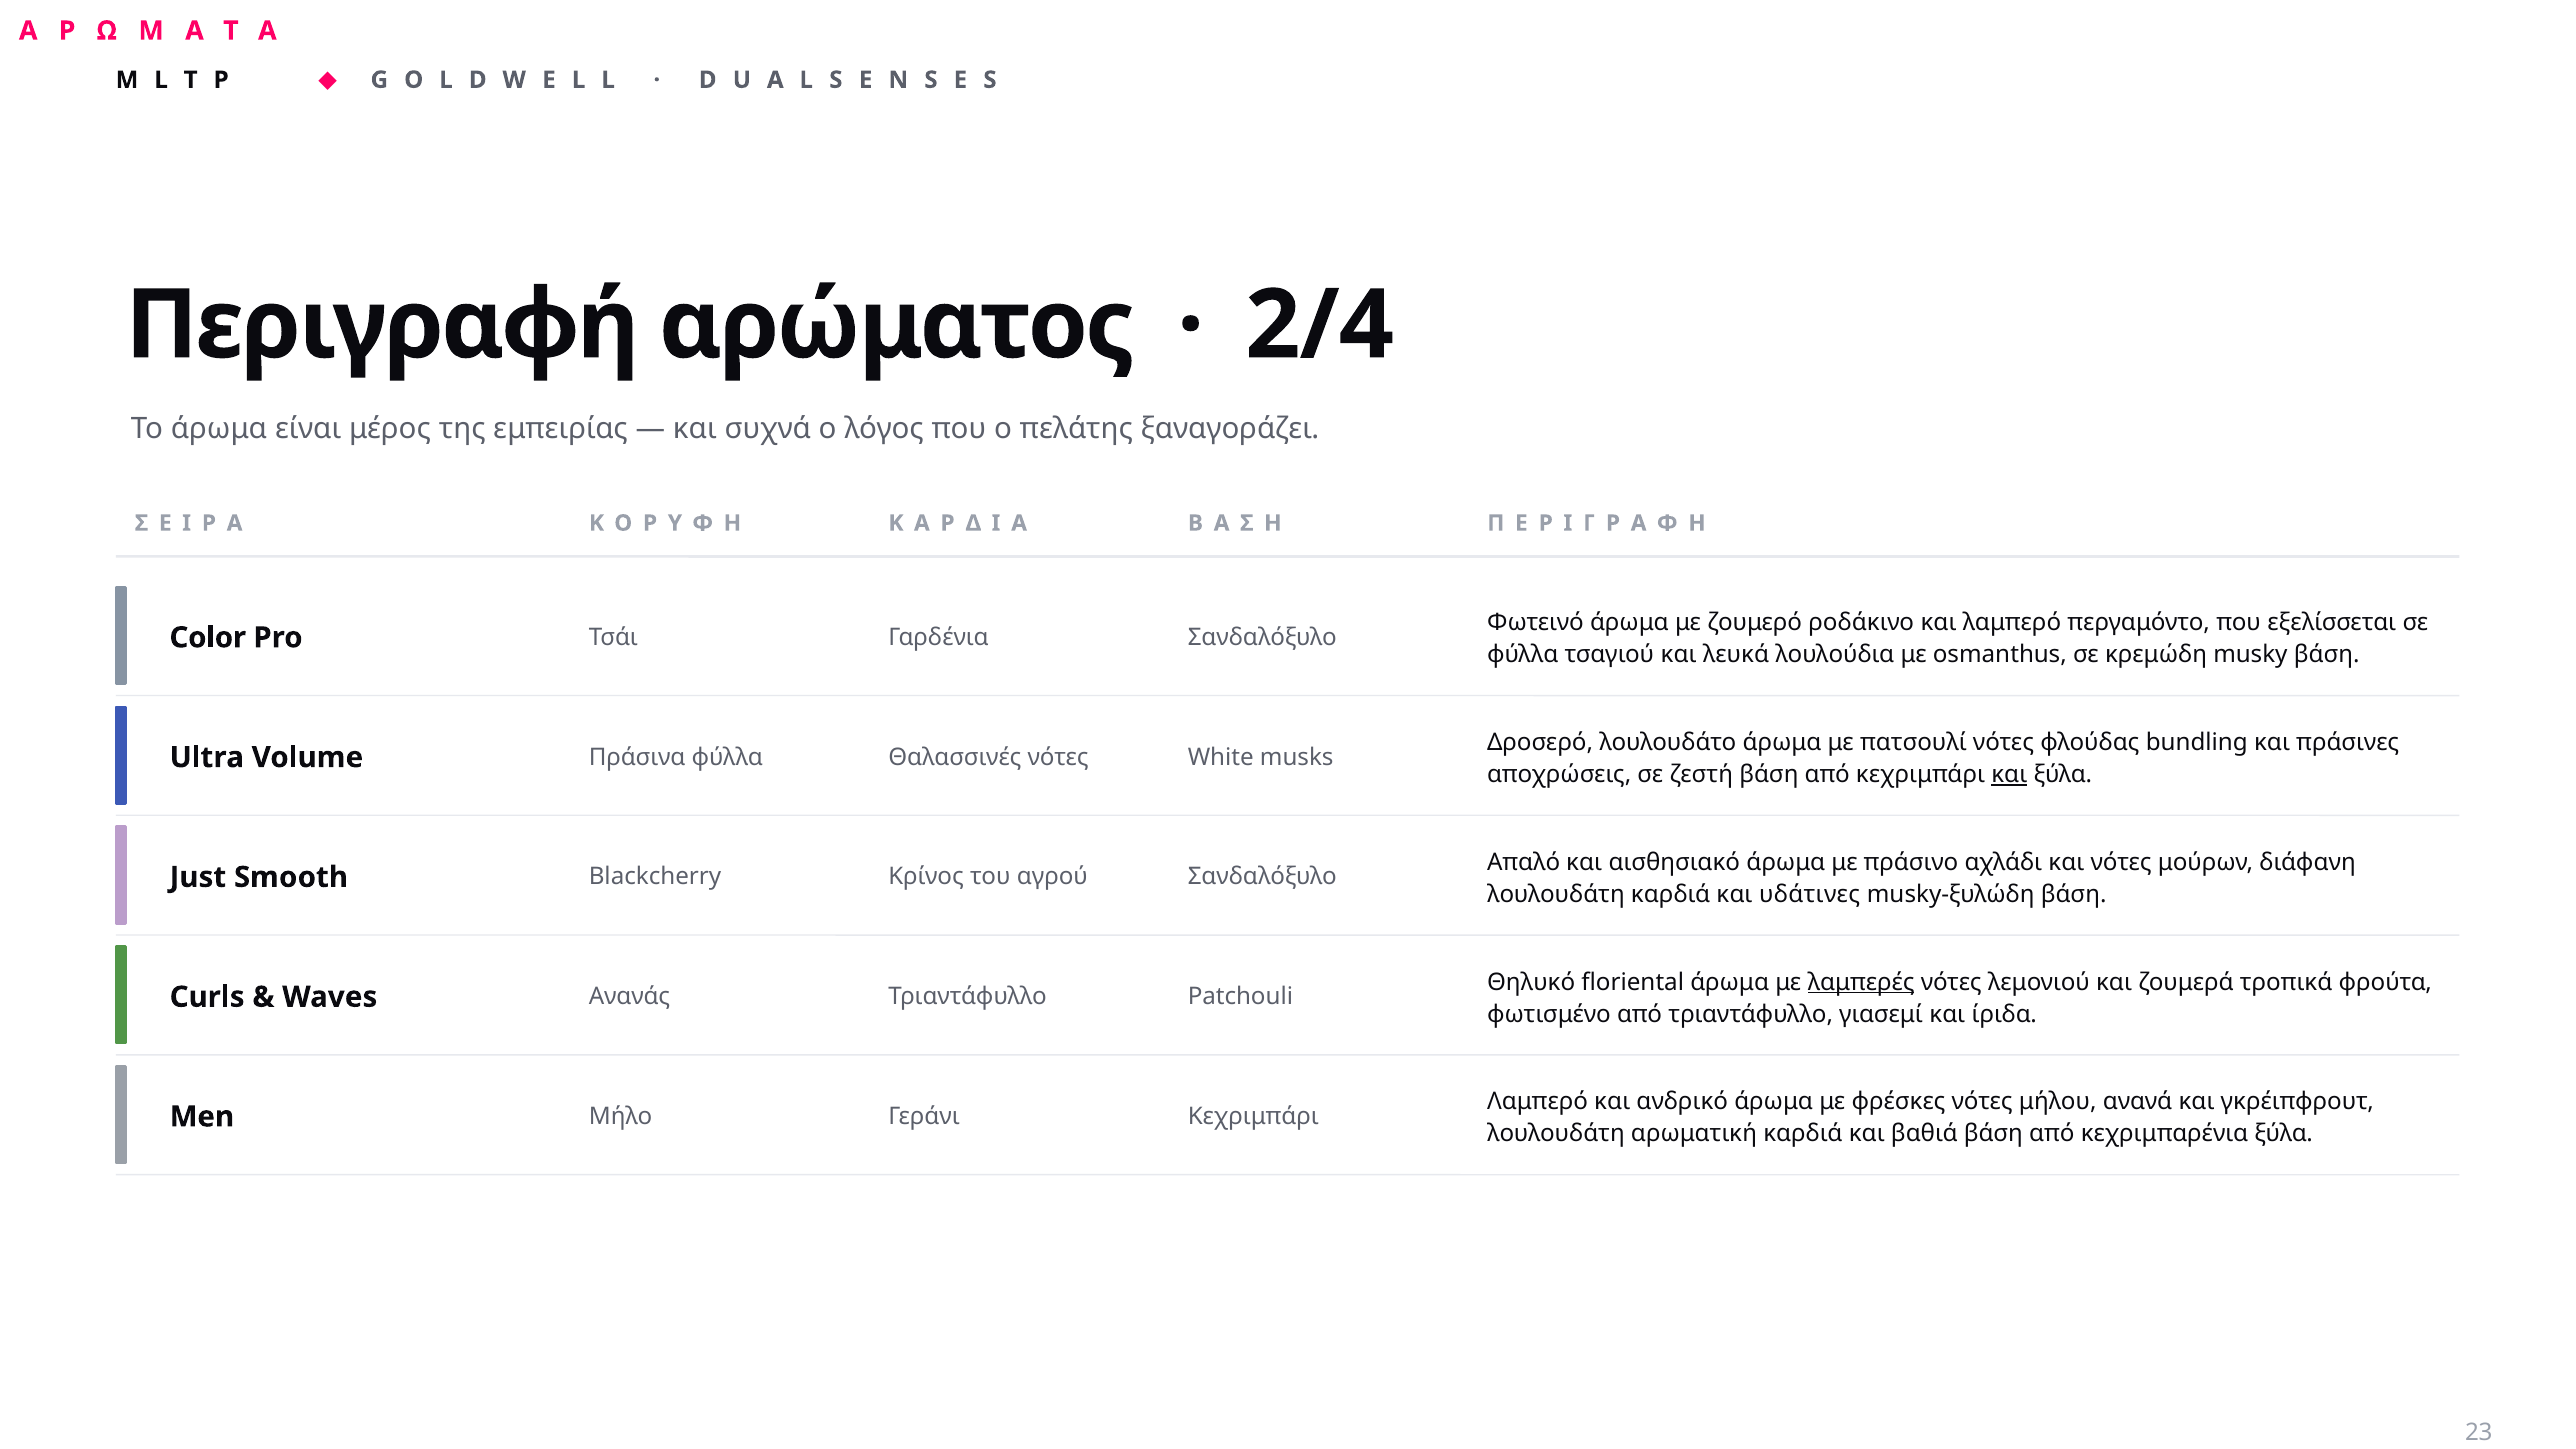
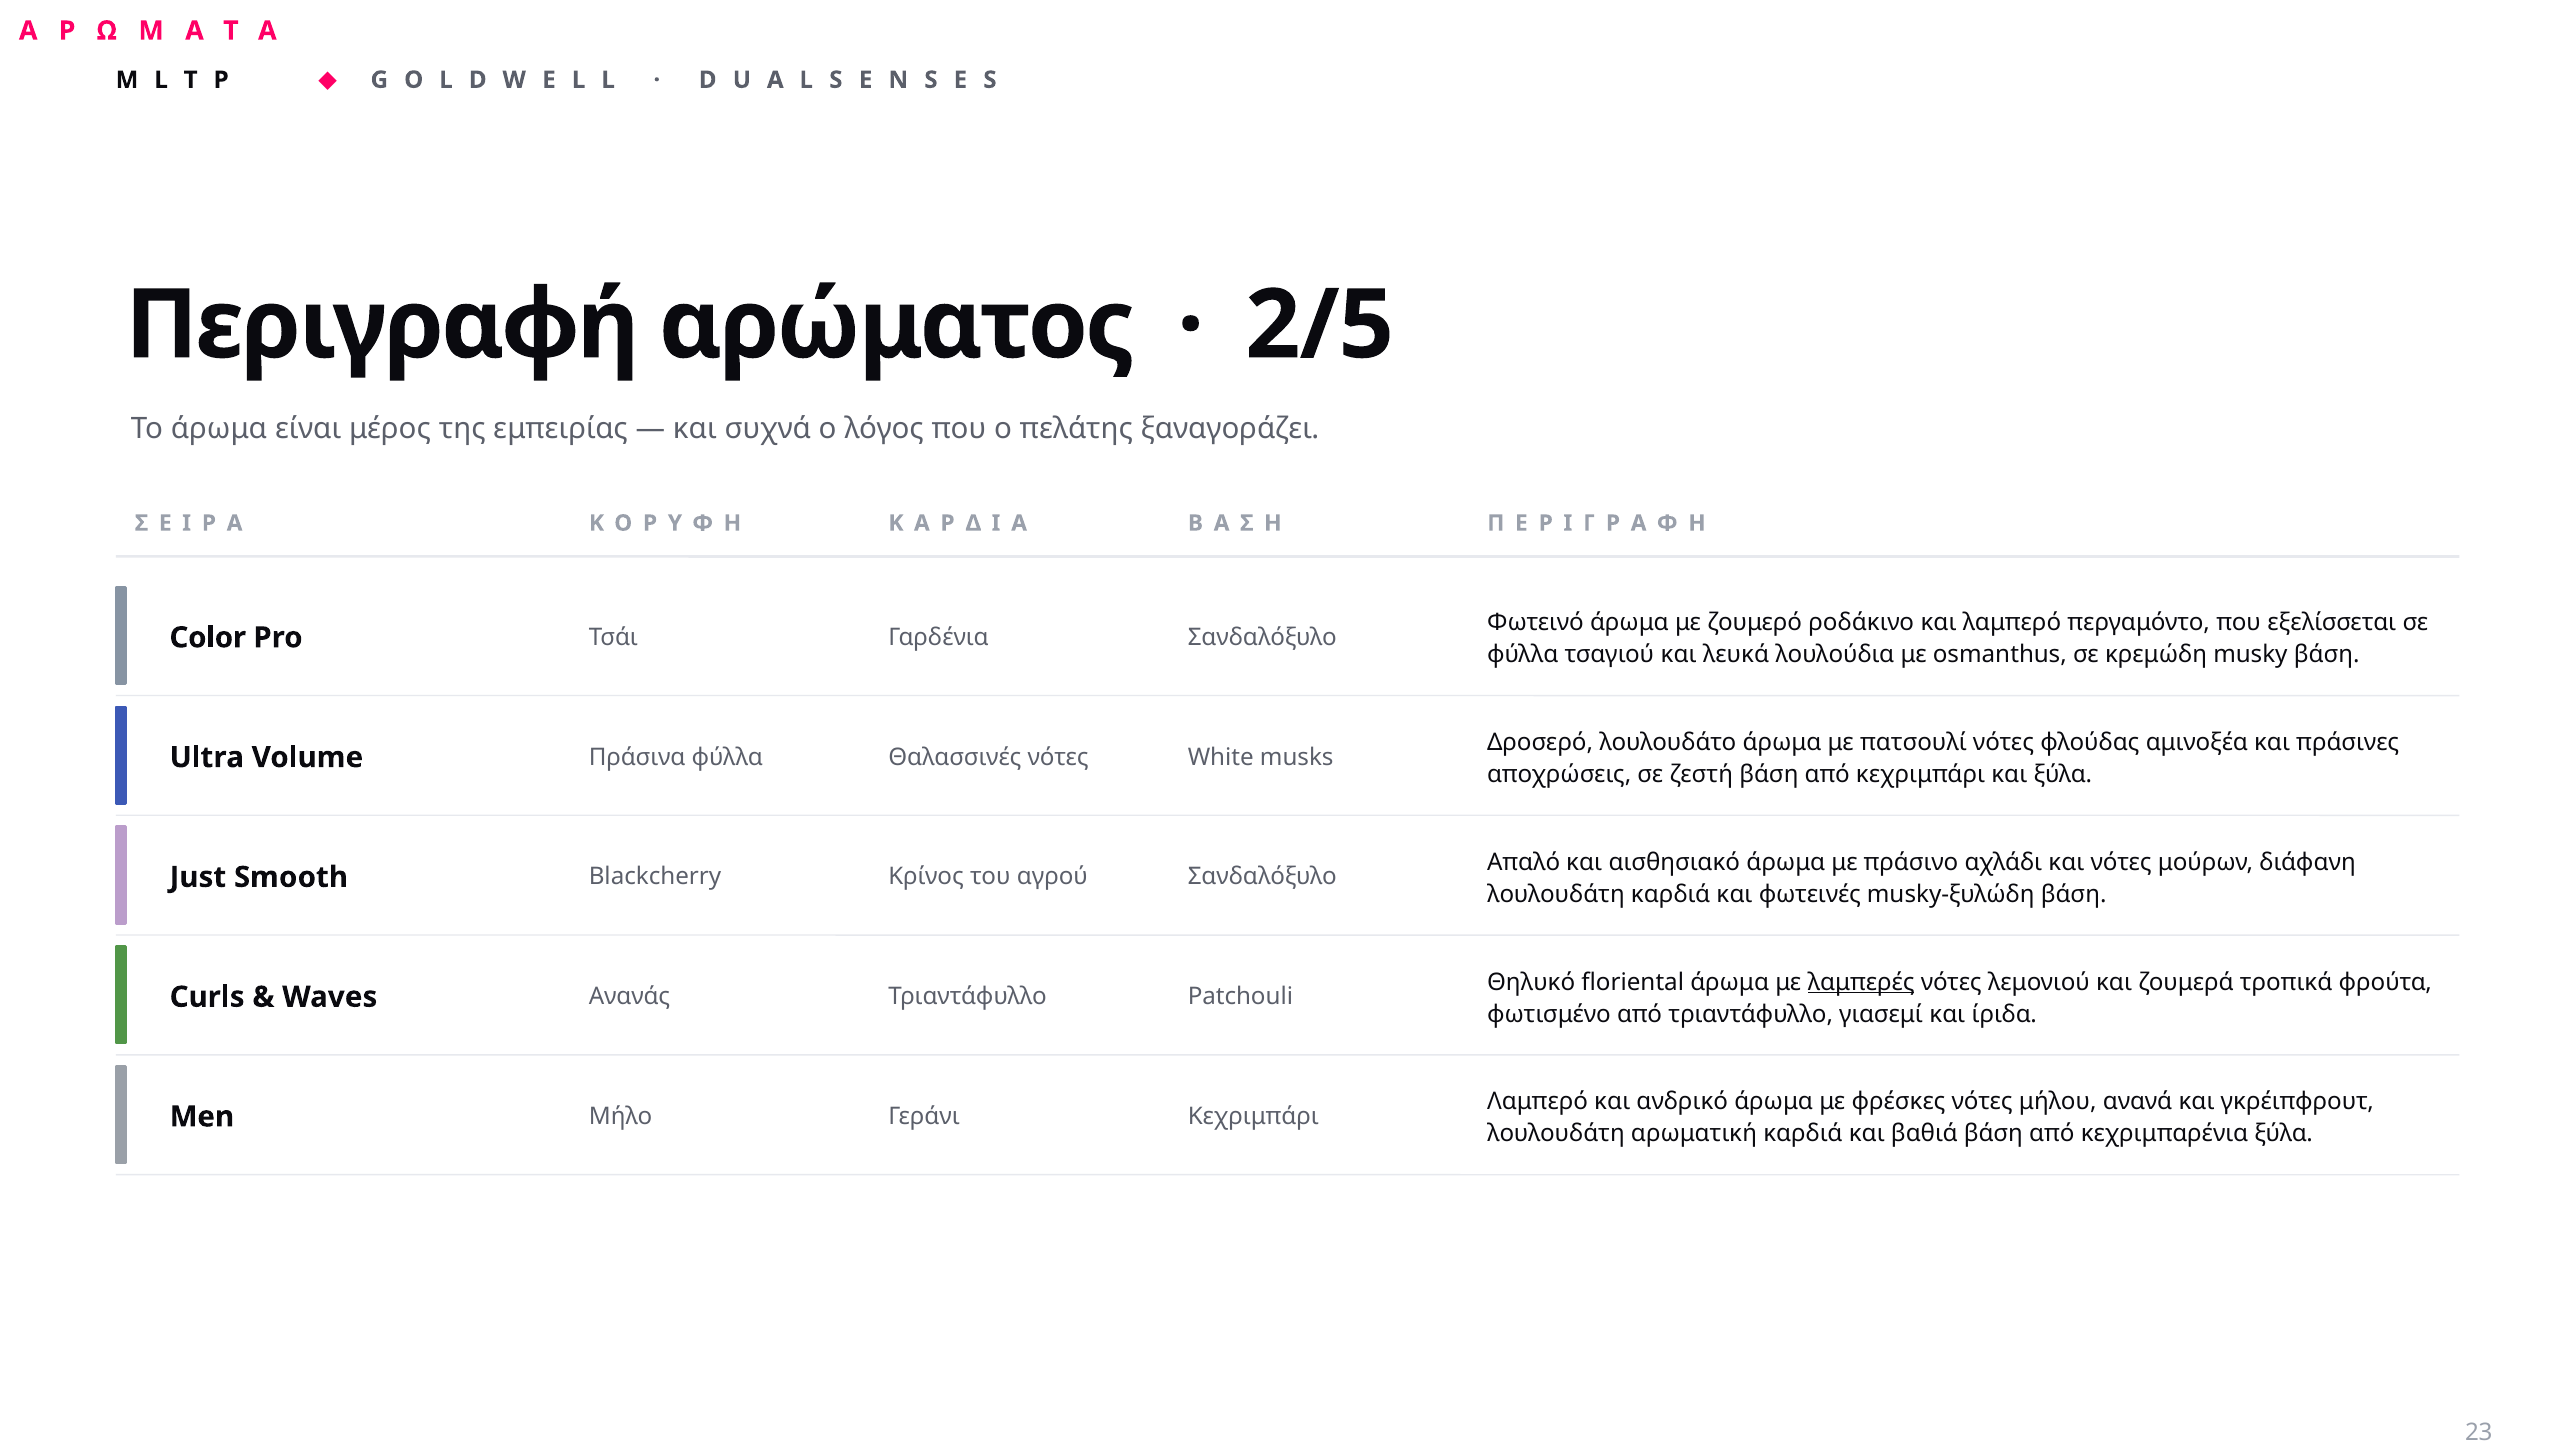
2/4: 2/4 -> 2/5 (1320, 325)
bundling: bundling -> αμινοξέα (2197, 743)
και underline: present -> none (2009, 774)
υδάτινες: υδάτινες -> φωτεινές (1810, 894)
